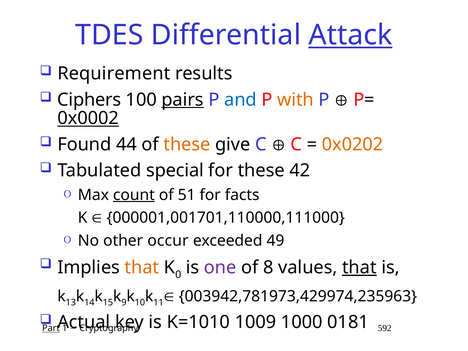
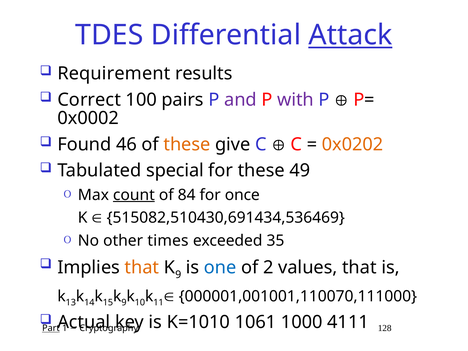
Ciphers: Ciphers -> Correct (89, 100)
pairs underline: present -> none (183, 100)
and colour: blue -> purple (240, 100)
with colour: orange -> purple (295, 100)
0x0002 underline: present -> none (88, 118)
44: 44 -> 46 (126, 144)
42: 42 -> 49 (300, 171)
51: 51 -> 84 (187, 195)
facts: facts -> once (242, 195)
000001,001701,110000,111000: 000001,001701,110000,111000 -> 515082,510430,691434,536469 (226, 218)
occur: occur -> times (168, 241)
49: 49 -> 35 (275, 241)
0: 0 -> 9 (178, 275)
one colour: purple -> blue (220, 268)
8: 8 -> 2 (268, 268)
that underline: present -> none (359, 268)
003942,781973,429974,235963: 003942,781973,429974,235963 -> 000001,001001,110070,111000 (298, 296)
1009: 1009 -> 1061 (255, 322)
0181: 0181 -> 4111 (348, 322)
592: 592 -> 128 (385, 328)
